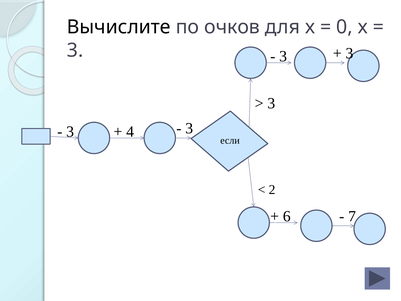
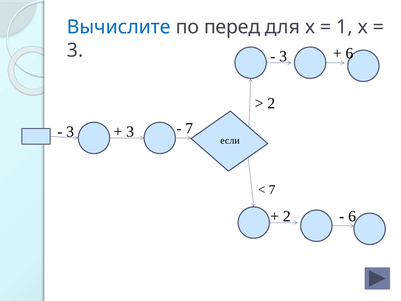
Вычислите colour: black -> blue (119, 27)
очков: очков -> перед (232, 27)
0: 0 -> 1 (345, 27)
3: 3 -> 6 (349, 53)
3: 3 -> 2 (271, 103)
4: 4 -> 3 (130, 131)
3: 3 -> 7 (189, 128)
2: 2 -> 7 (272, 189)
6: 6 -> 2 (287, 216)
7: 7 -> 6 (352, 216)
